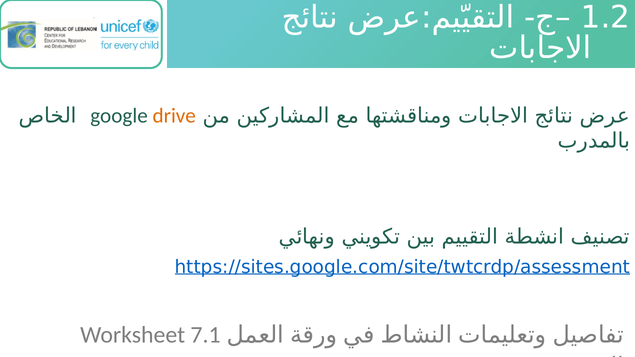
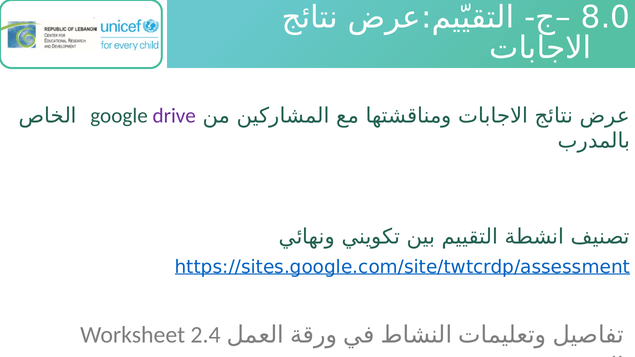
1.2: 1.2 -> 8.0 (606, 18)
drive colour: orange -> purple (174, 116)
7.1: 7.1 -> 2.4 (206, 335)
